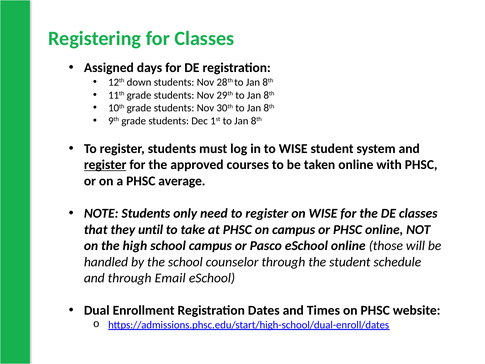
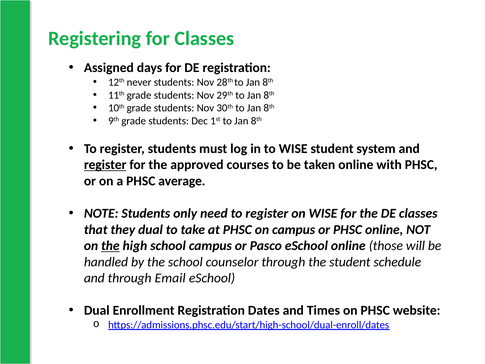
down: down -> never (139, 82)
they until: until -> dual (151, 229)
the underline: none -> present (110, 246)
